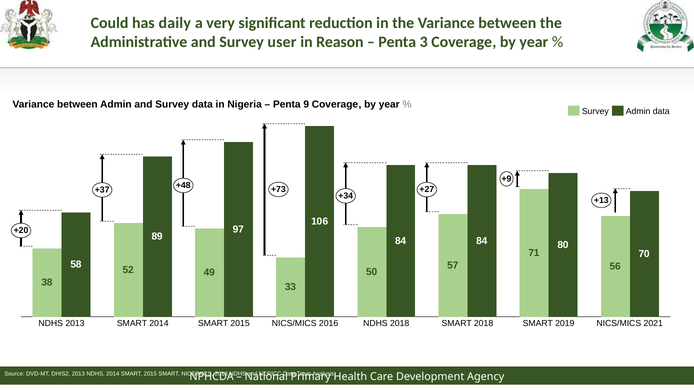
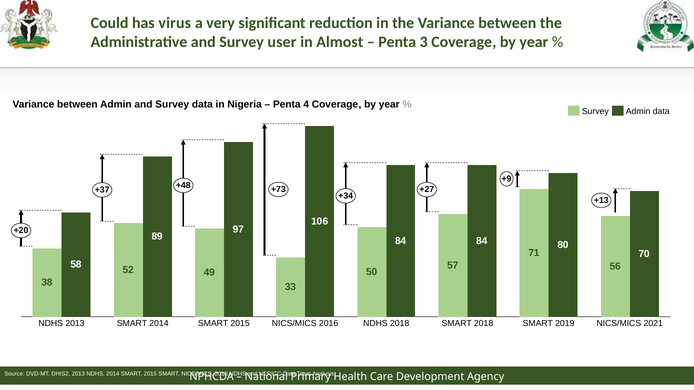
daily: daily -> virus (175, 23)
Reason: Reason -> Almost (340, 42)
9: 9 -> 4 (306, 105)
